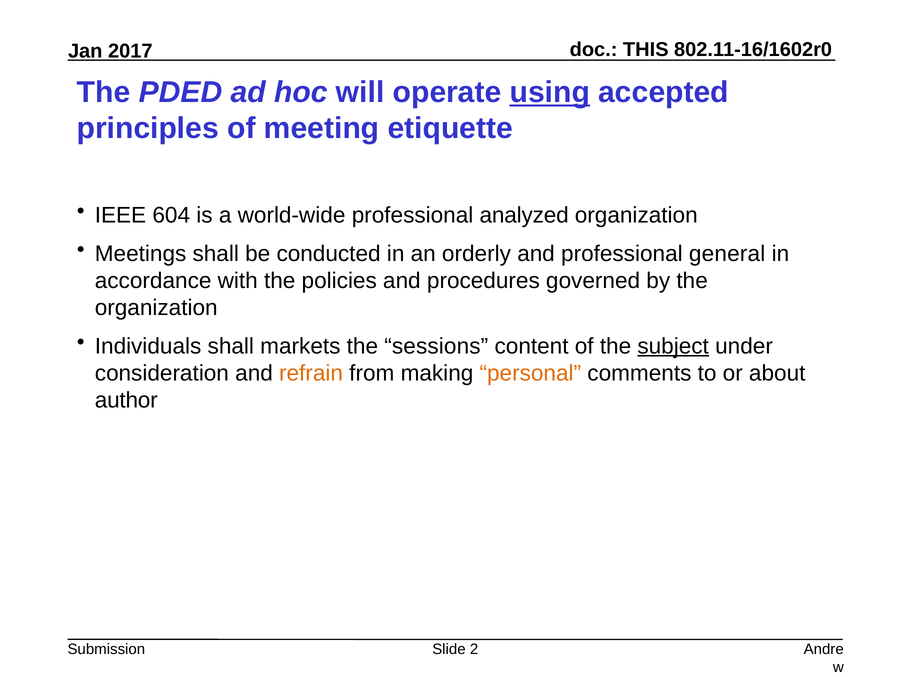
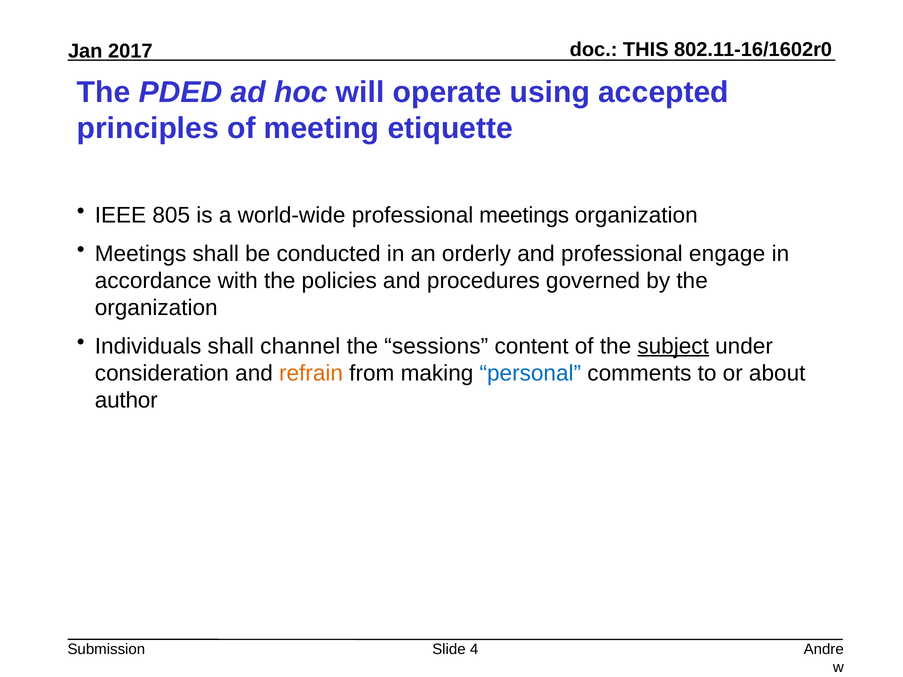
using underline: present -> none (550, 92)
604: 604 -> 805 (171, 215)
professional analyzed: analyzed -> meetings (524, 215)
general: general -> engage (727, 254)
markets: markets -> channel (300, 346)
personal colour: orange -> blue (530, 373)
2: 2 -> 4 (474, 650)
